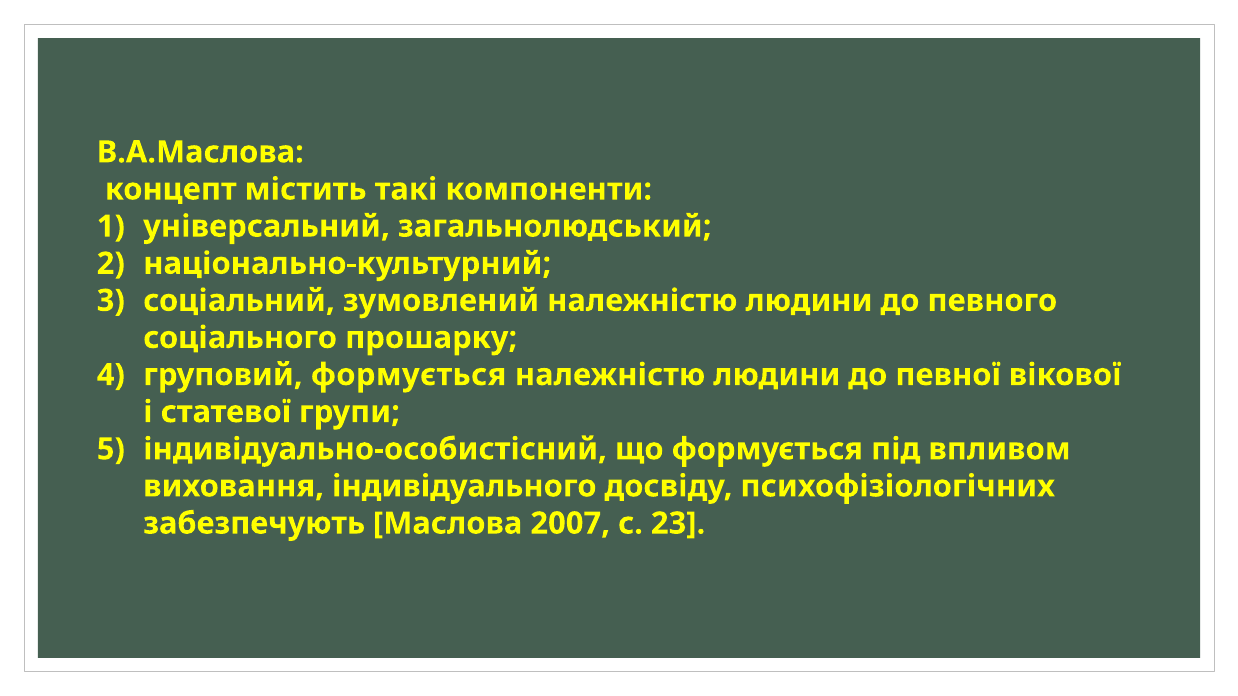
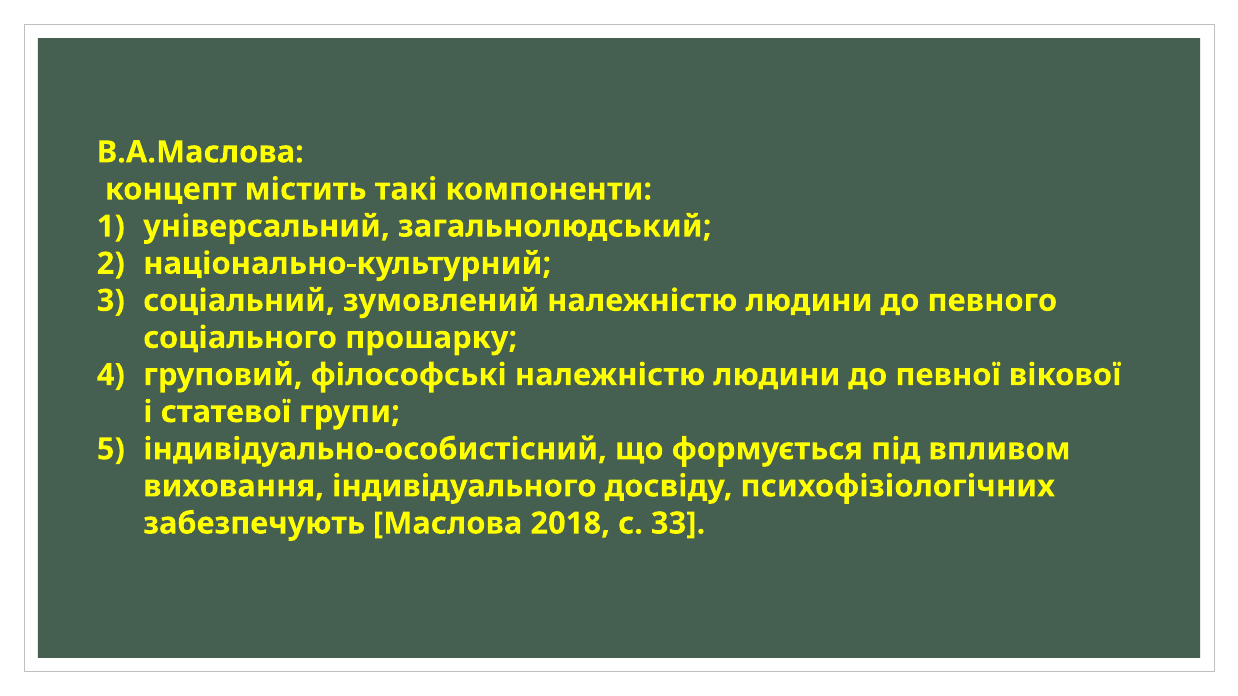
груповий формується: формується -> філософські (409, 375)
2007: 2007 -> 2018 (570, 524)
23: 23 -> 33 (678, 524)
